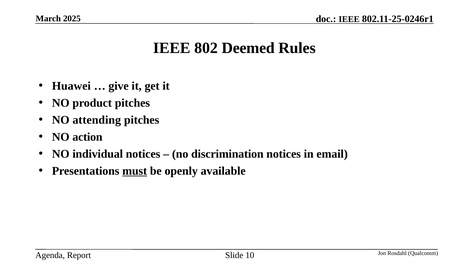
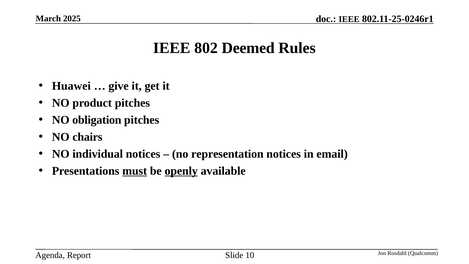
attending: attending -> obligation (97, 120)
action: action -> chairs (87, 137)
discrimination: discrimination -> representation (227, 154)
openly underline: none -> present (181, 171)
